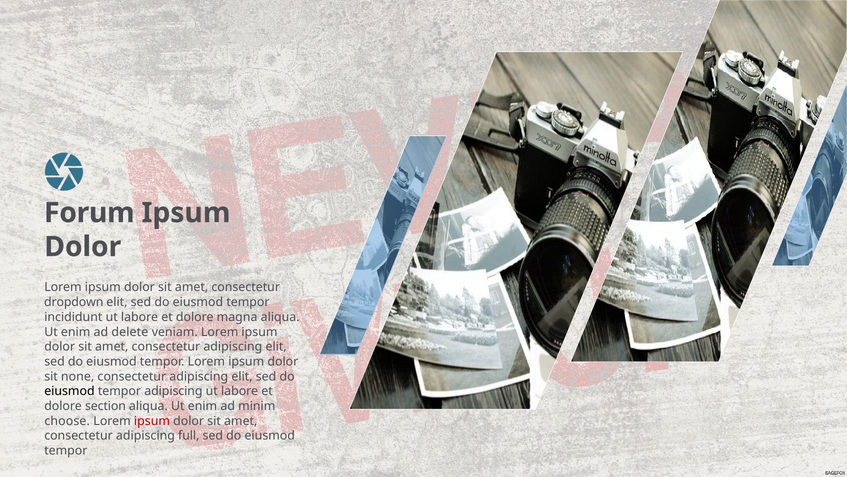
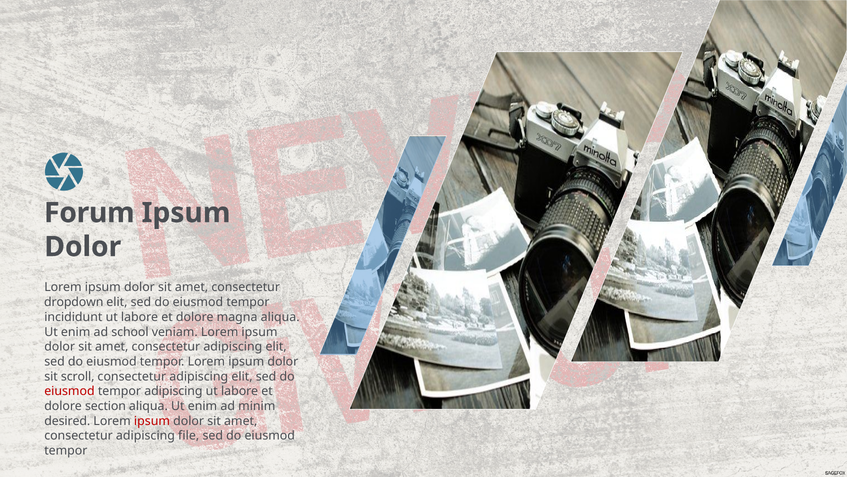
delete: delete -> school (130, 332)
none: none -> scroll (78, 376)
eiusmod colour: black -> red (69, 391)
choose: choose -> desired (67, 421)
full: full -> file (189, 435)
